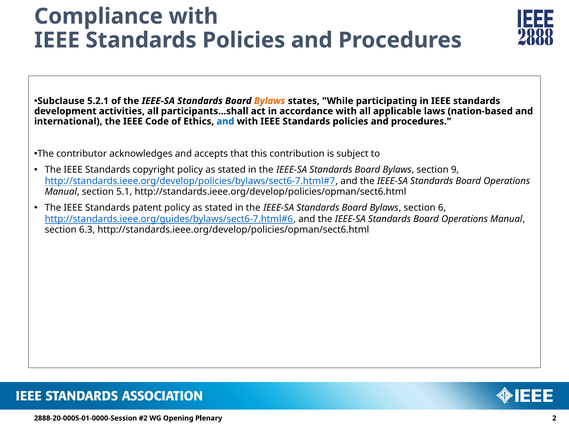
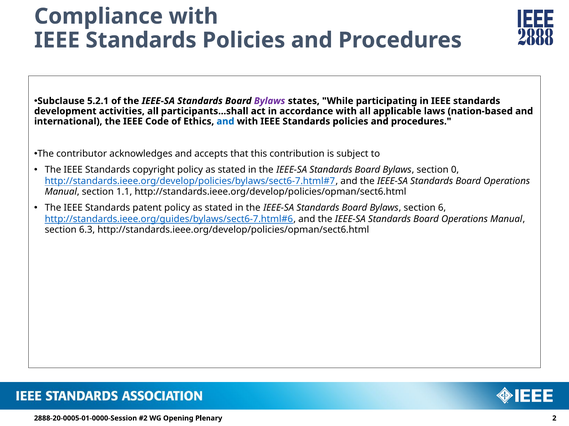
Bylaws colour: orange -> purple (270, 101)
9: 9 -> 0 (455, 170)
5.1: 5.1 -> 1.1 (124, 192)
